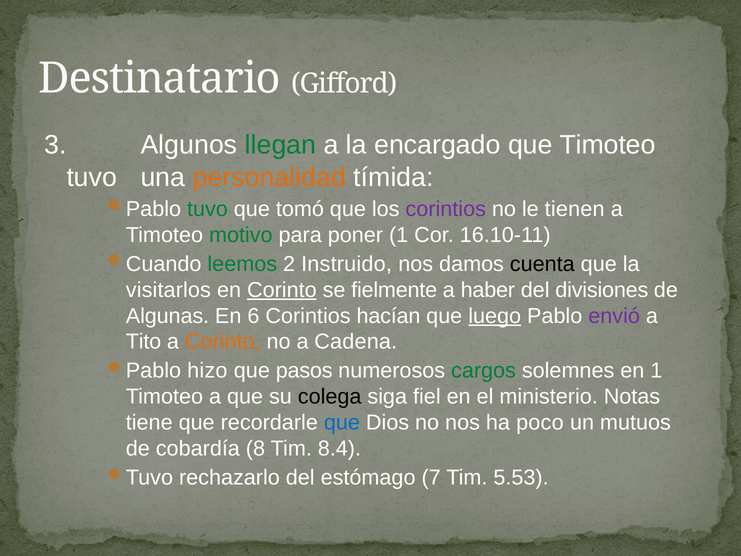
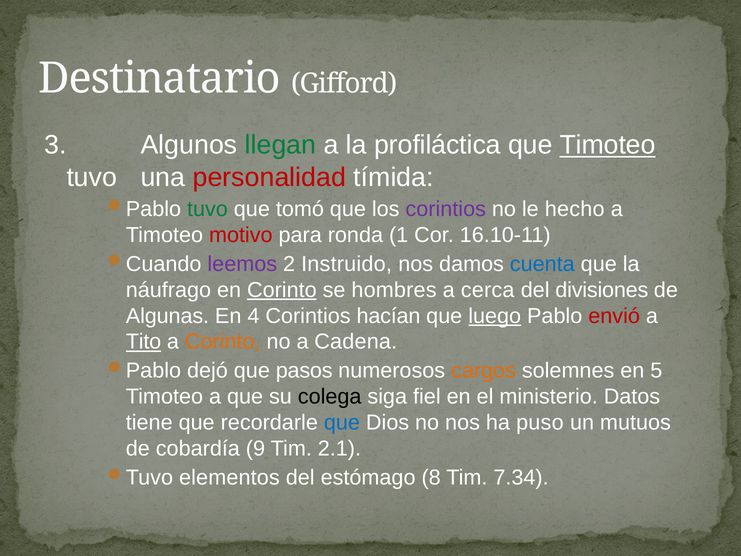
encargado: encargado -> profiláctica (437, 145)
Timoteo underline: none -> present (608, 145)
personalidad colour: orange -> red (269, 177)
tienen: tienen -> hecho (575, 209)
motivo colour: green -> red (241, 235)
poner: poner -> ronda (355, 235)
leemos colour: green -> purple (242, 264)
cuenta colour: black -> blue (542, 264)
visitarlos: visitarlos -> náufrago (168, 290)
fielmente: fielmente -> hombres (394, 290)
haber: haber -> cerca (488, 290)
6: 6 -> 4 (253, 316)
envió colour: purple -> red (614, 316)
Tito underline: none -> present (144, 342)
hizo: hizo -> dejó (207, 371)
cargos colour: green -> orange (484, 371)
en 1: 1 -> 5 (656, 371)
Notas: Notas -> Datos (632, 397)
poco: poco -> puso (540, 423)
8: 8 -> 9 (255, 448)
8.4: 8.4 -> 2.1 (339, 448)
rechazarlo: rechazarlo -> elementos (229, 478)
7: 7 -> 8 (431, 478)
5.53: 5.53 -> 7.34 (521, 478)
